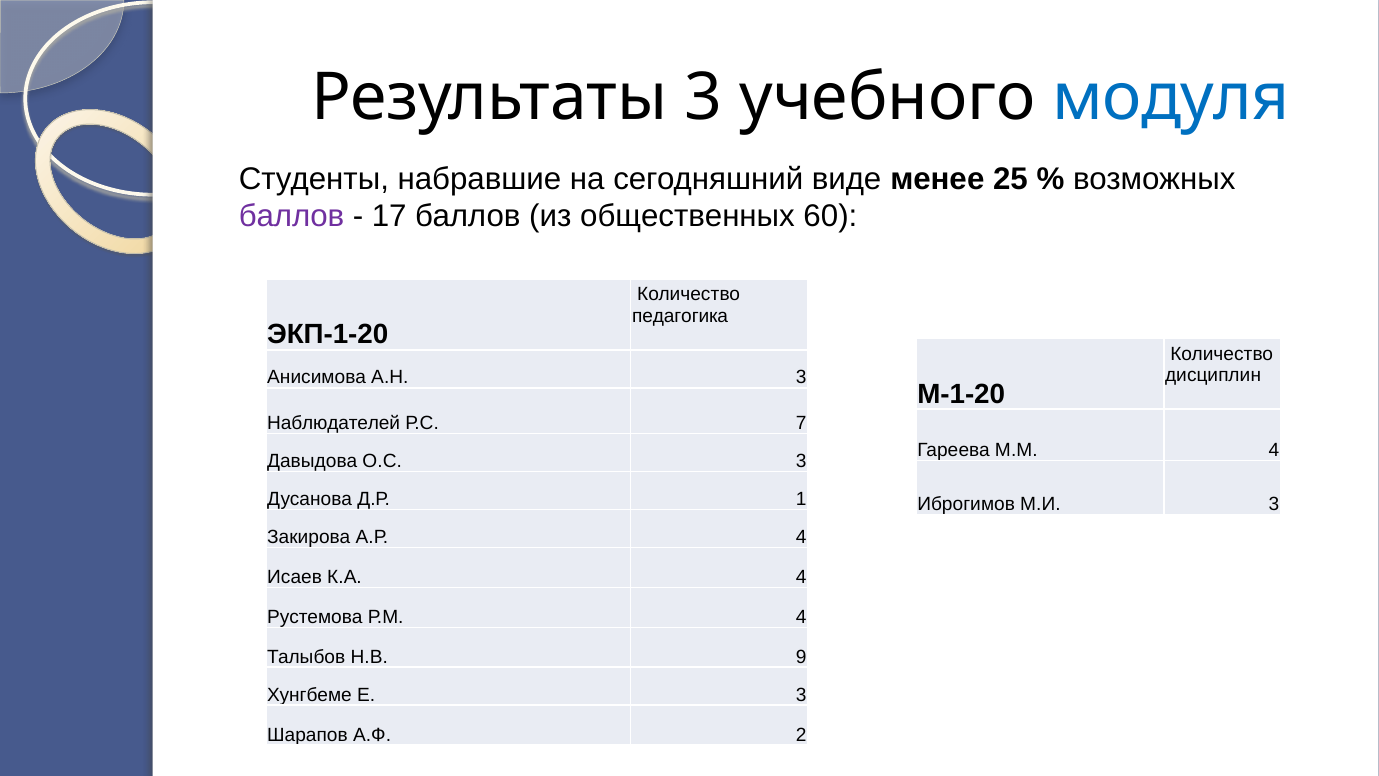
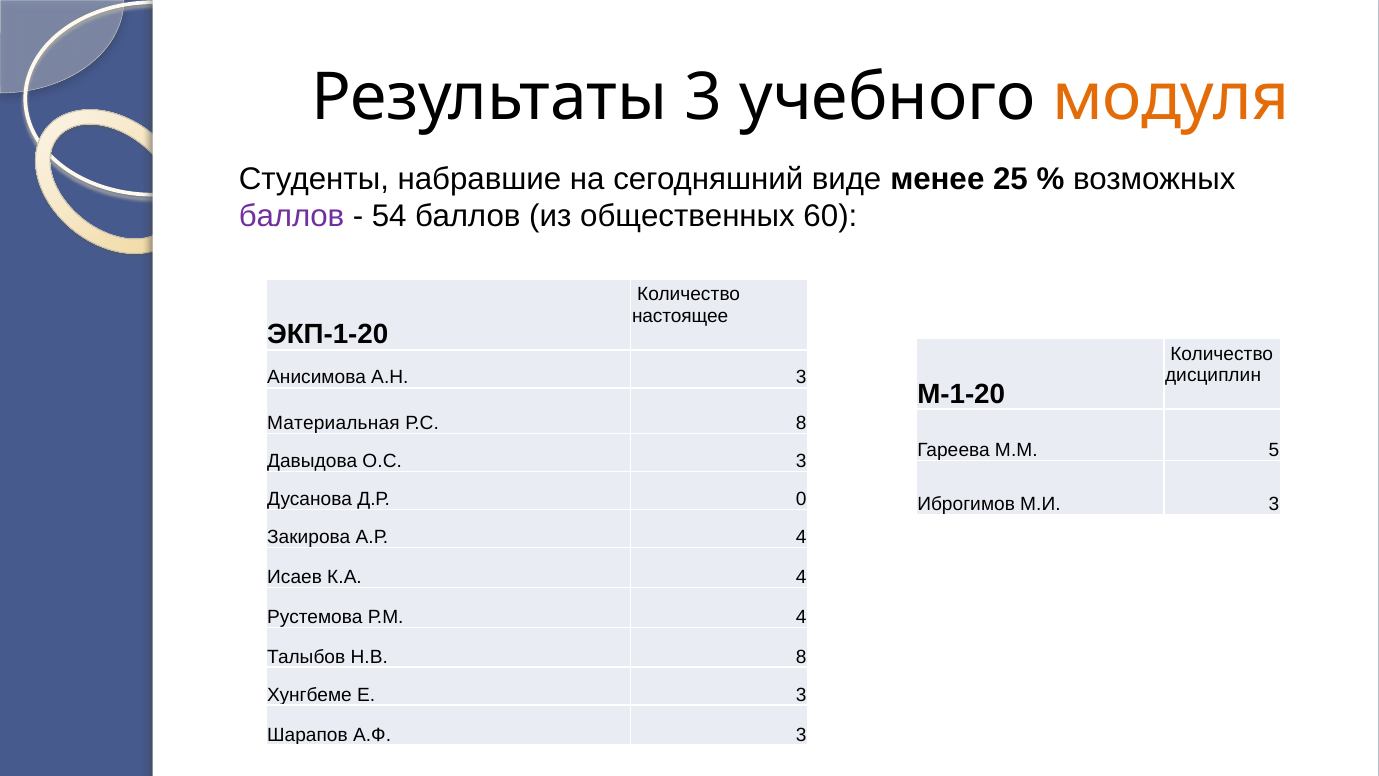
модуля colour: blue -> orange (1171, 98)
17: 17 -> 54 (389, 216)
педагогика: педагогика -> настоящее (680, 316)
Наблюдателей: Наблюдателей -> Материальная (333, 423)
Р.С 7: 7 -> 8 (801, 423)
М.М 4: 4 -> 5 (1274, 450)
1: 1 -> 0 (801, 499)
Н.В 9: 9 -> 8 (801, 657)
А.Ф 2: 2 -> 3 (801, 735)
